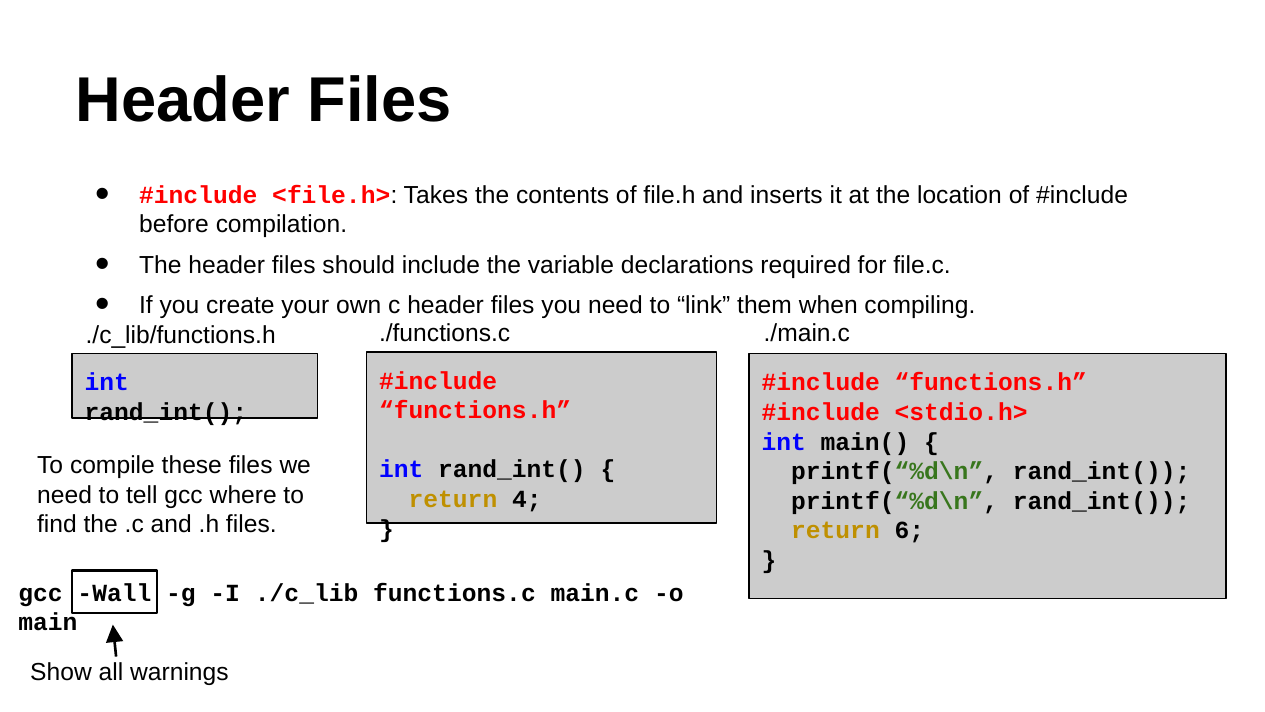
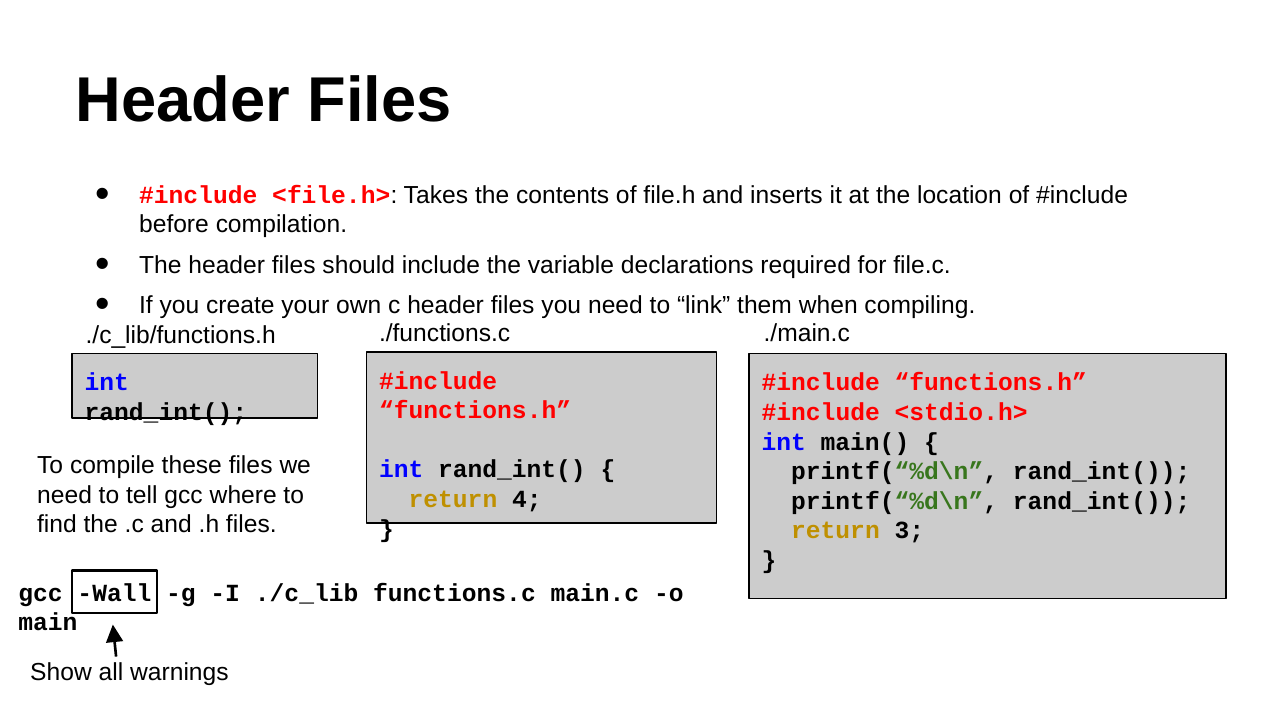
6: 6 -> 3 (909, 530)
